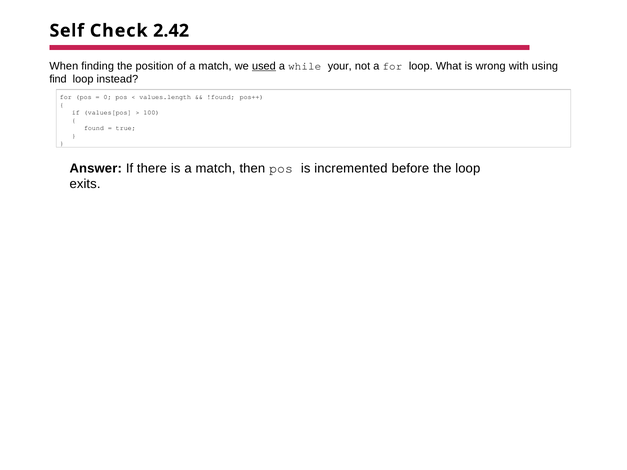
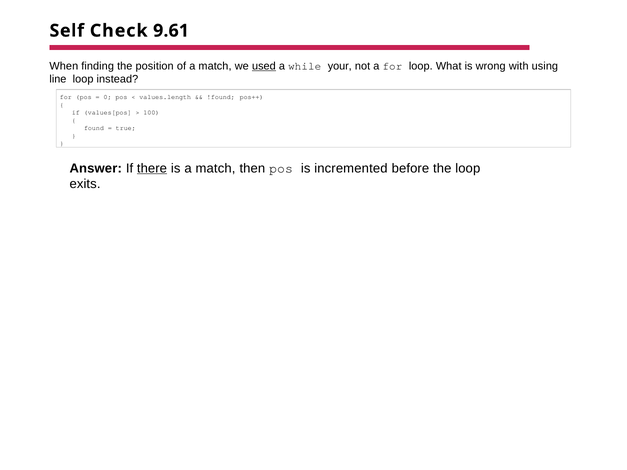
2.42: 2.42 -> 9.61 (171, 31)
find: find -> line (58, 79)
there underline: none -> present (152, 168)
